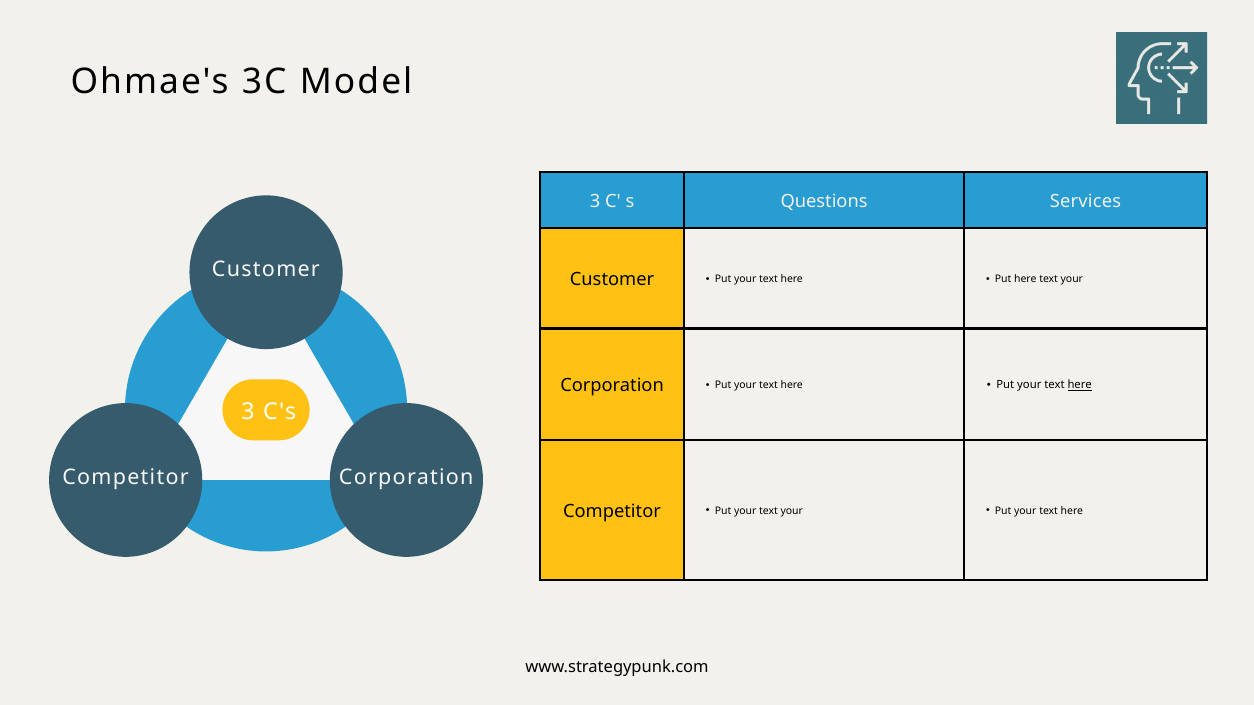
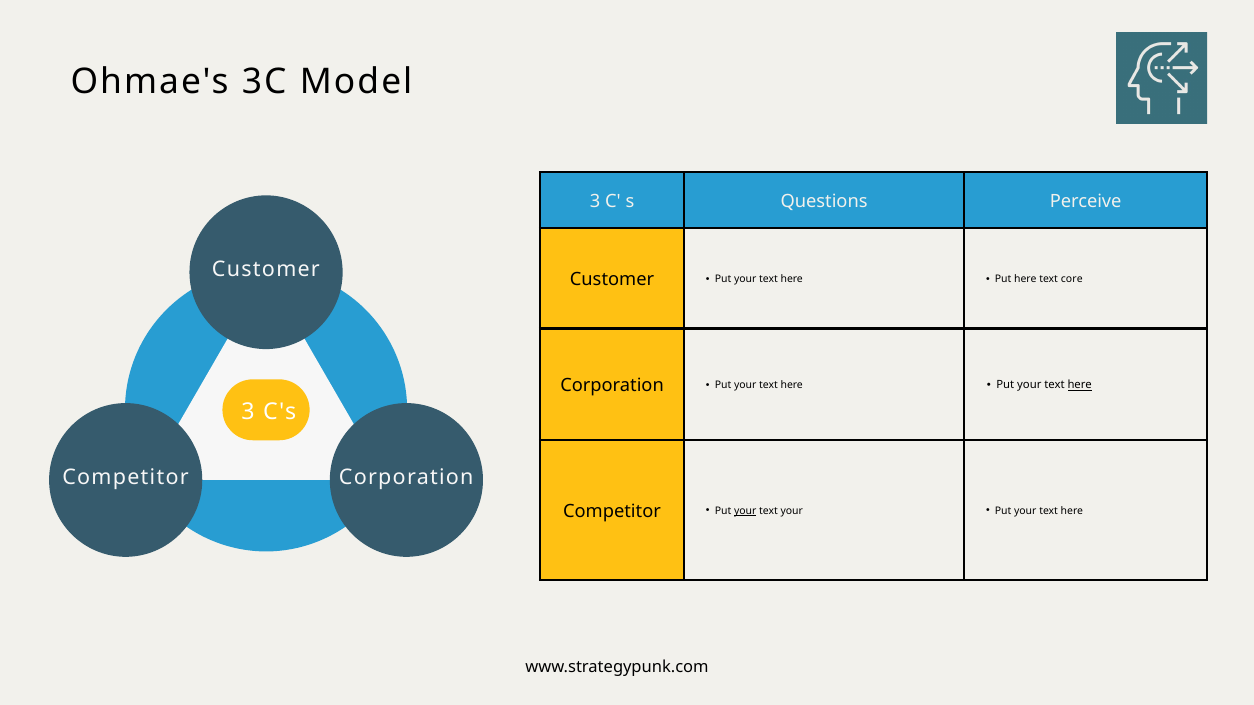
Services: Services -> Perceive (1086, 202)
your: your -> core (1072, 279)
your underline: none -> present (745, 511)
